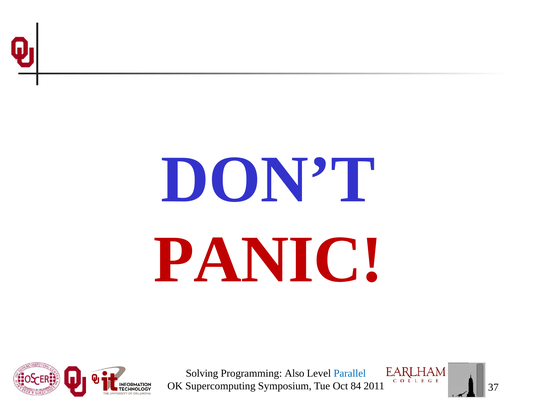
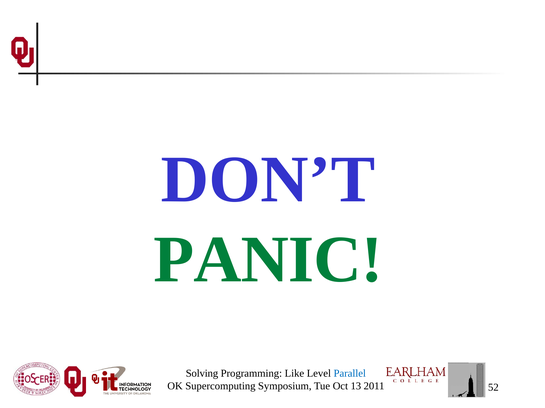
PANIC colour: red -> green (268, 260)
Also: Also -> Like (294, 374)
84: 84 -> 13 (356, 387)
37: 37 -> 52 (493, 388)
